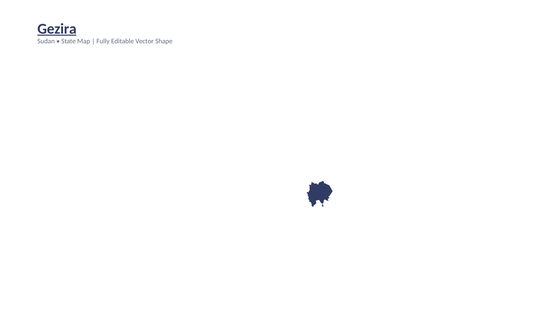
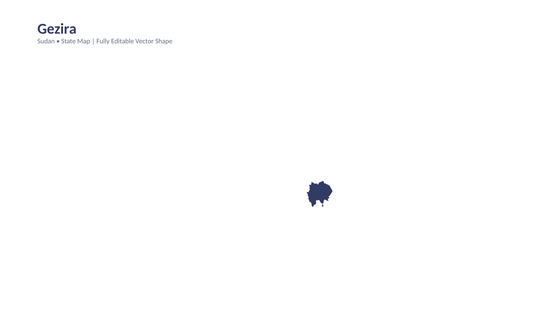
Gezira underline: present -> none (57, 29)
